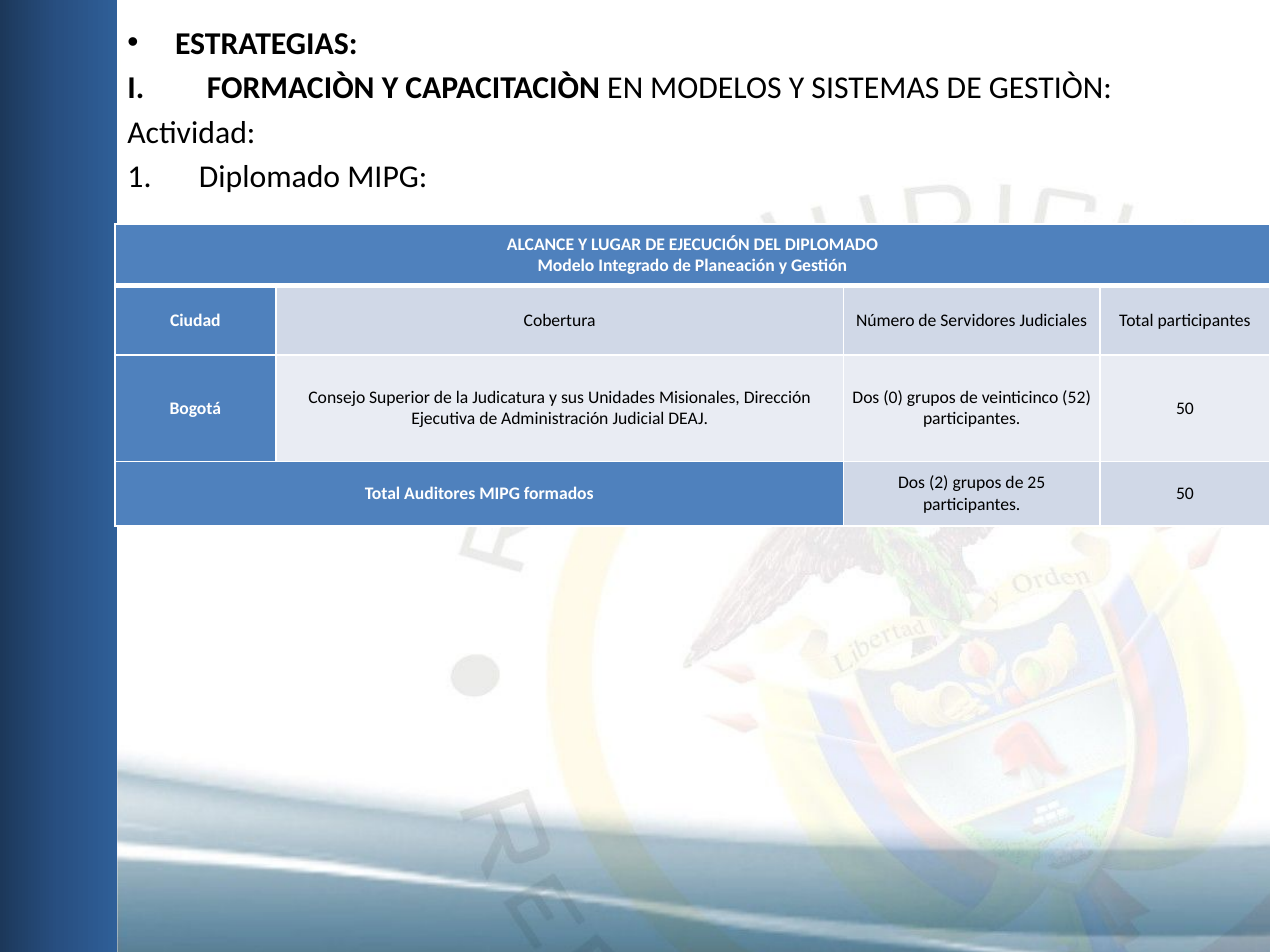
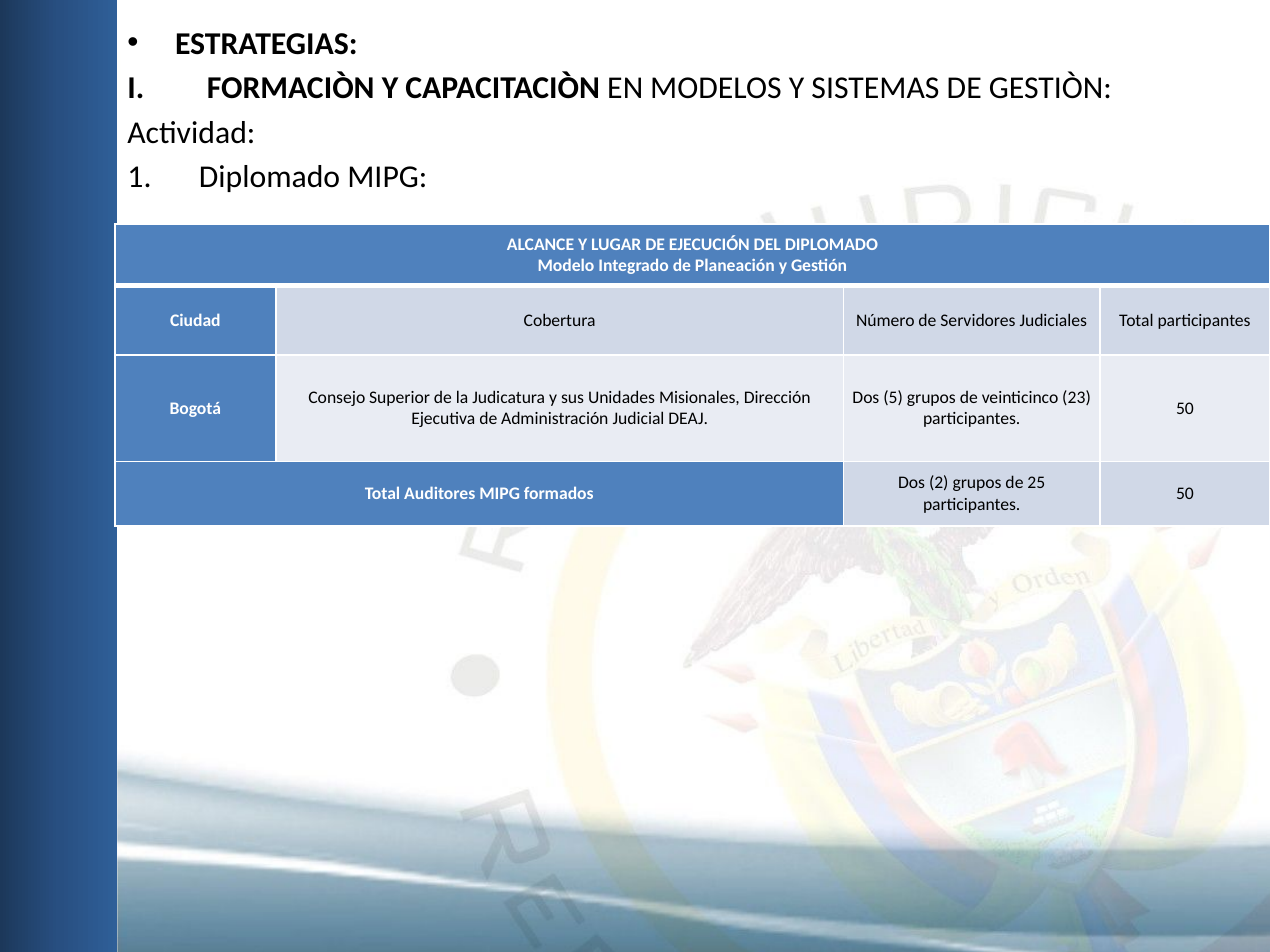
0: 0 -> 5 (893, 398)
52: 52 -> 23 (1077, 398)
